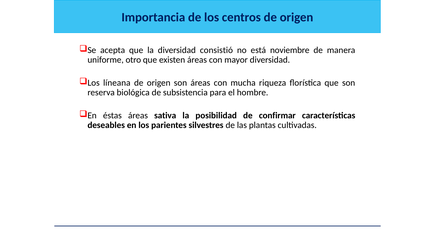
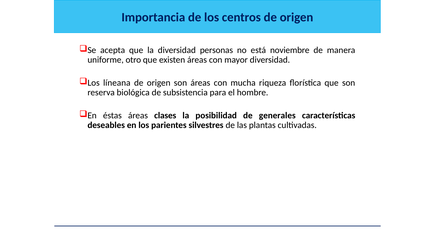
consistió: consistió -> personas (216, 50)
sativa: sativa -> clases (165, 115)
confirmar: confirmar -> generales (277, 115)
